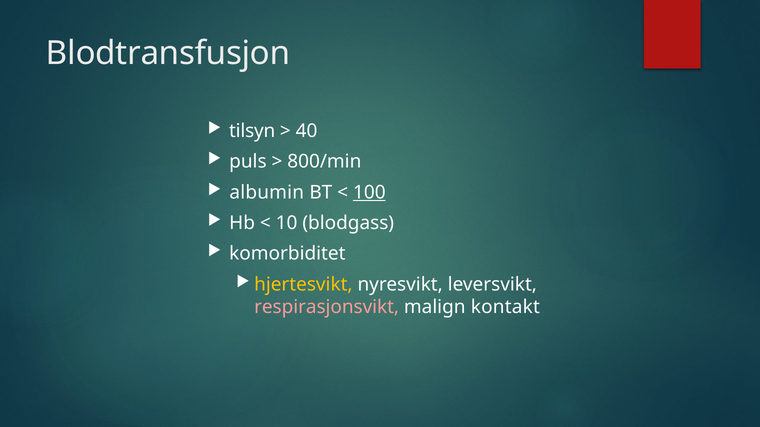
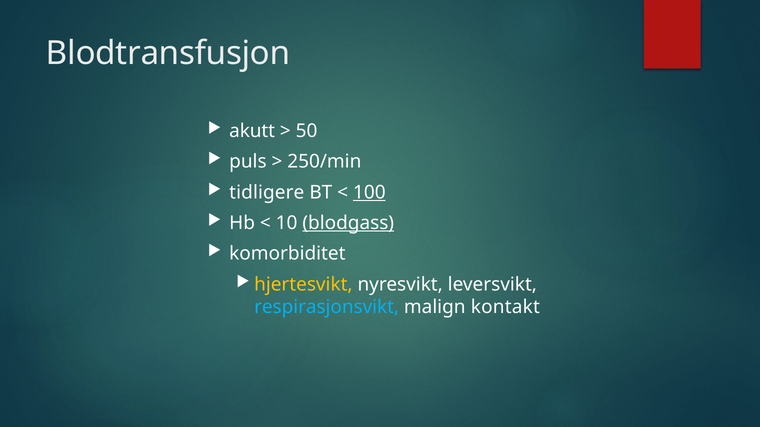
tilsyn: tilsyn -> akutt (252, 131)
40: 40 -> 50 (307, 131)
800/min: 800/min -> 250/min (324, 162)
albumin: albumin -> tidligere (267, 193)
blodgass underline: none -> present (348, 223)
respirasjonsvikt colour: pink -> light blue (327, 308)
